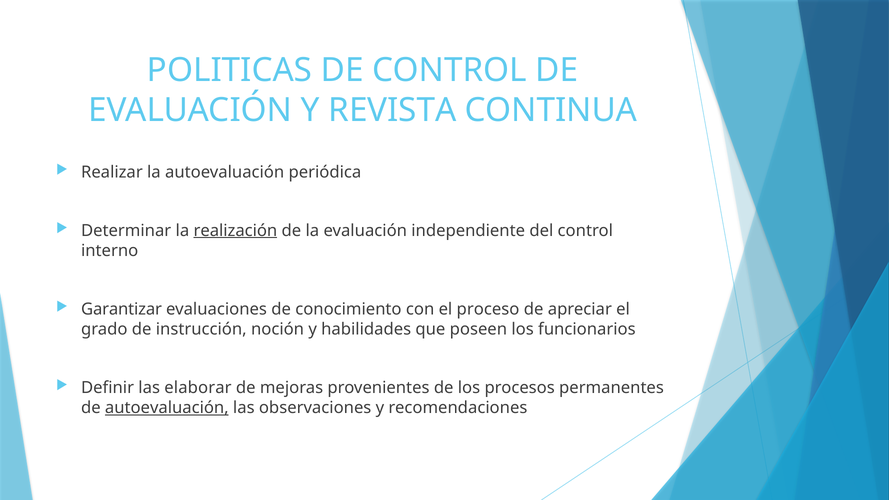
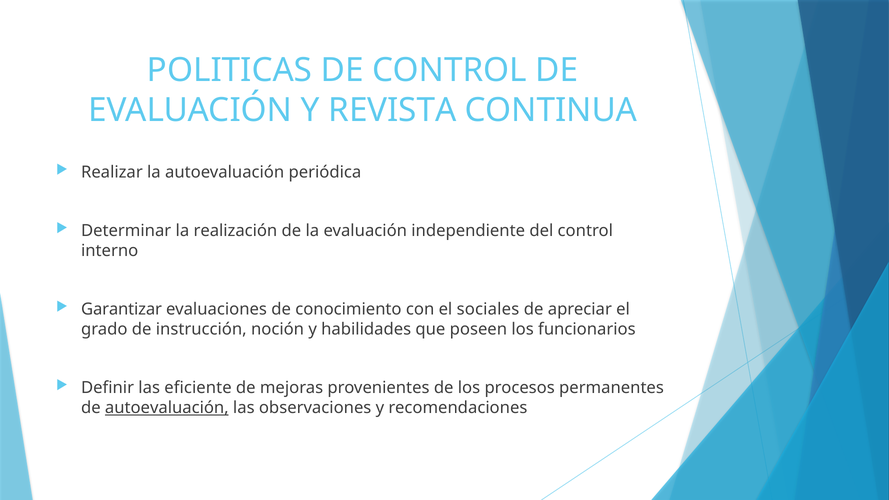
realización underline: present -> none (235, 231)
proceso: proceso -> sociales (488, 309)
elaborar: elaborar -> eficiente (198, 388)
